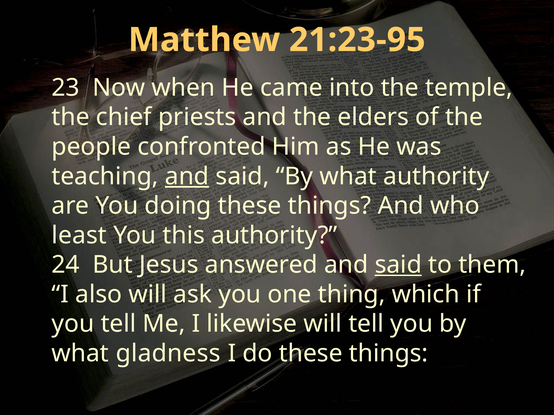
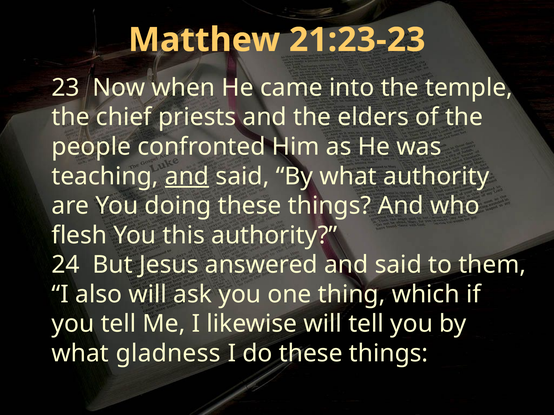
21:23-95: 21:23-95 -> 21:23-23 (357, 40)
least: least -> flesh (79, 236)
said underline: present -> none (398, 265)
